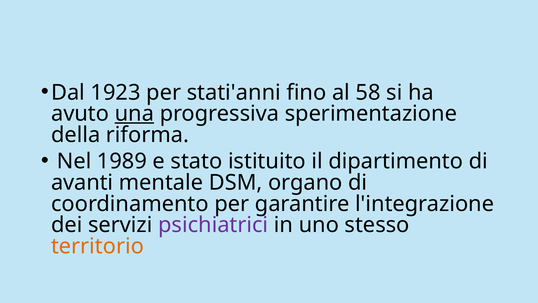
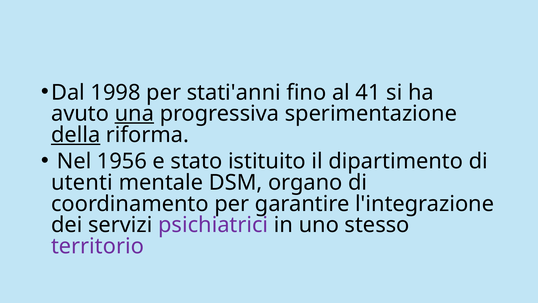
1923: 1923 -> 1998 (116, 92)
58: 58 -> 41 (368, 92)
della underline: none -> present (76, 135)
1989: 1989 -> 1956 (122, 161)
avanti: avanti -> utenti (82, 182)
territorio colour: orange -> purple (98, 246)
